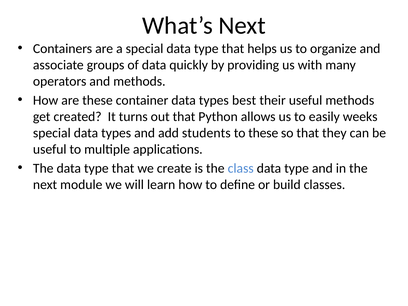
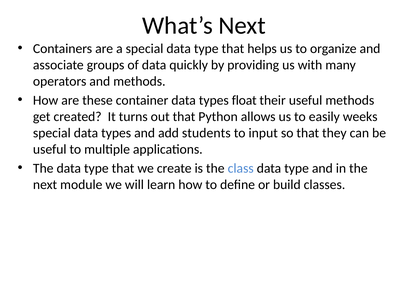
best: best -> float (244, 100)
to these: these -> input (263, 133)
